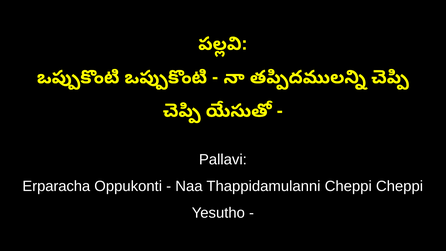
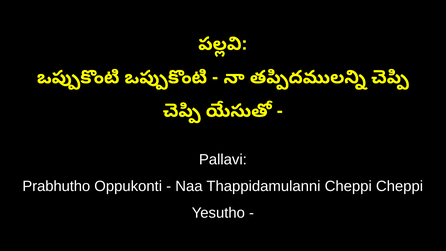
Erparacha: Erparacha -> Prabhutho (56, 186)
